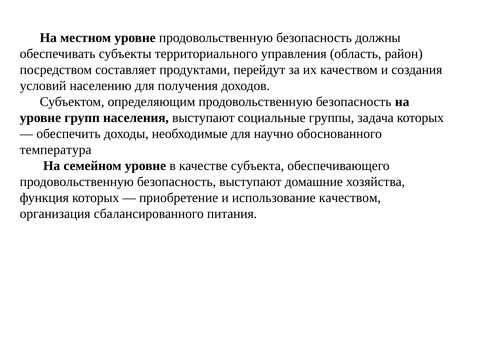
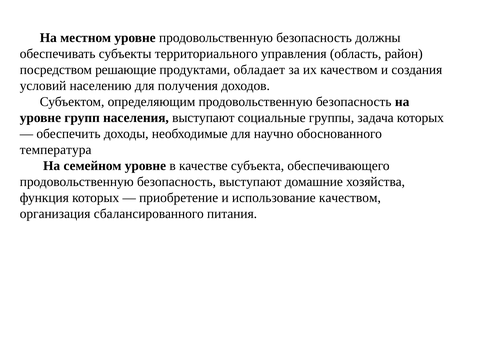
составляет: составляет -> решающие (126, 70)
перейдут: перейдут -> обладает (259, 70)
